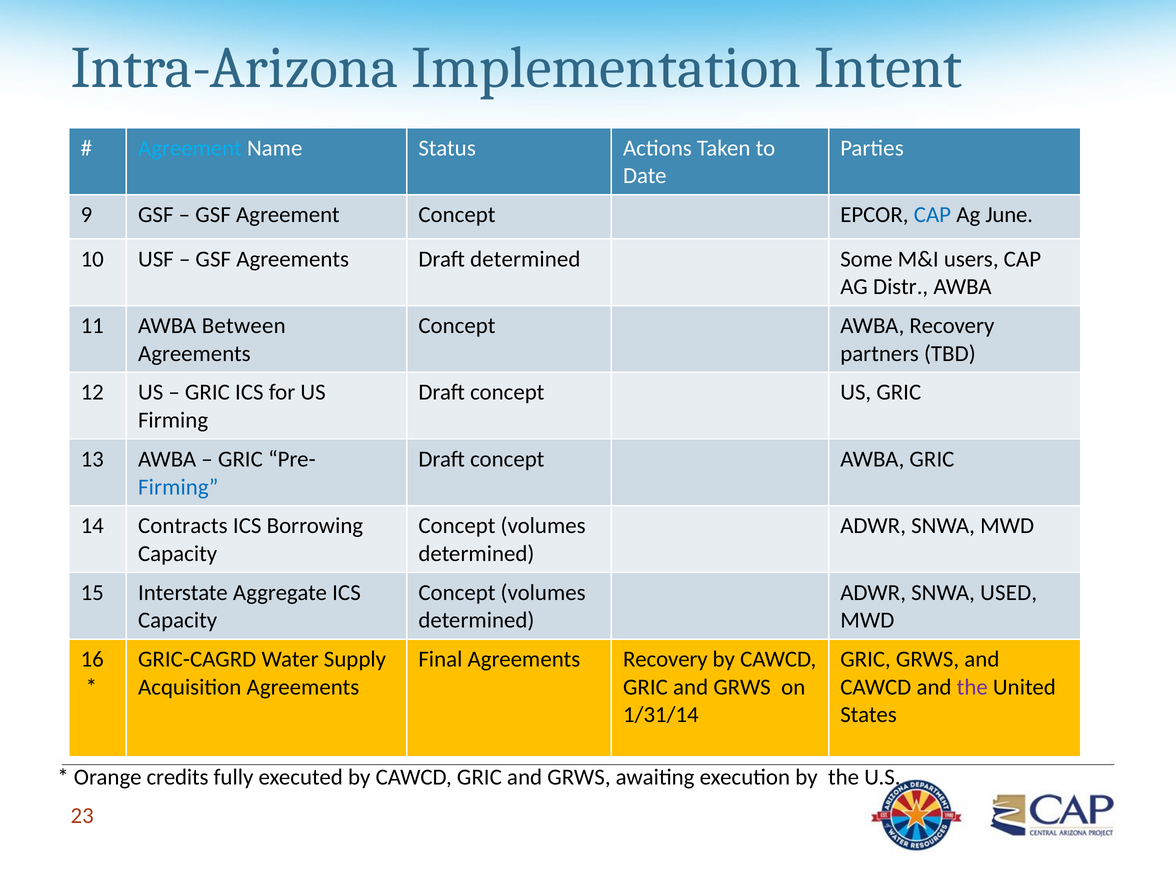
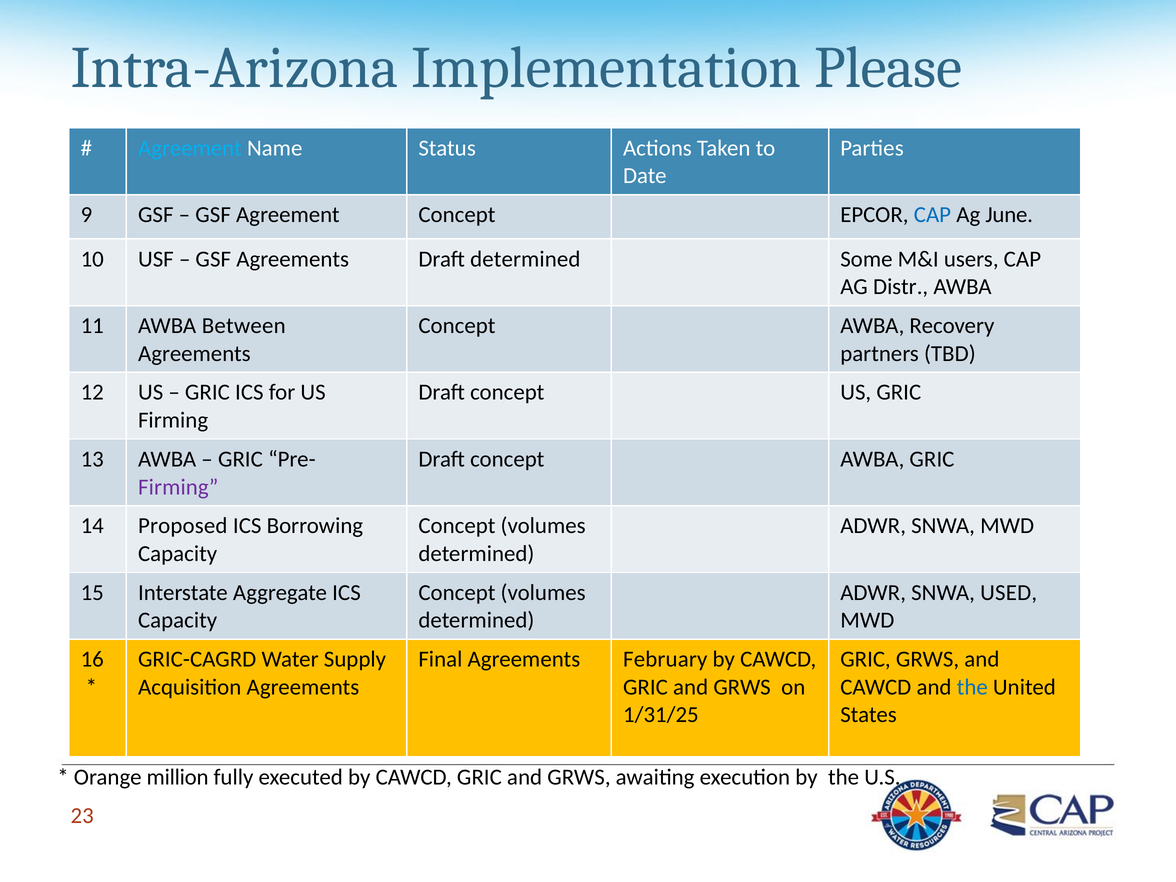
Intent: Intent -> Please (888, 68)
Firming colour: blue -> purple (178, 487)
Contracts: Contracts -> Proposed (183, 526)
Agreements Recovery: Recovery -> February (665, 659)
the colour: purple -> blue (972, 687)
1/31/14: 1/31/14 -> 1/31/25 (661, 715)
credits: credits -> million (178, 777)
